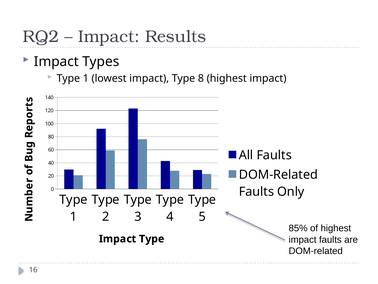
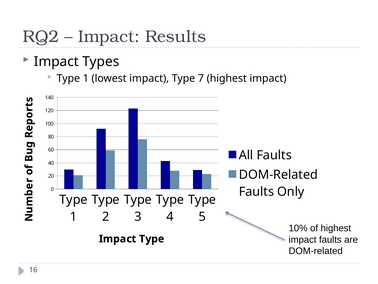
8: 8 -> 7 (201, 78)
85%: 85% -> 10% (298, 228)
